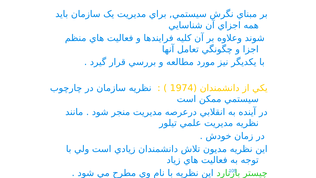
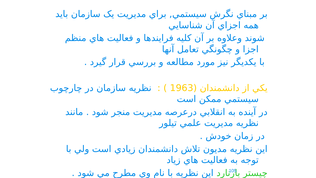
1974: 1974 -> 1963 (182, 88)
